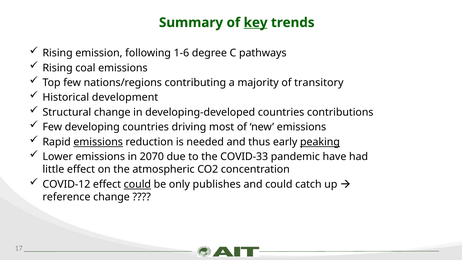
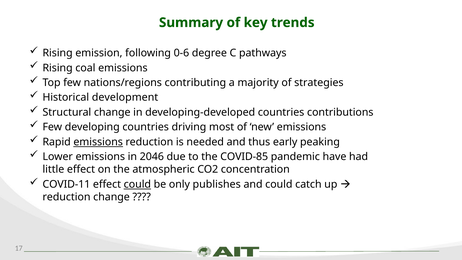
key underline: present -> none (256, 23)
1-6: 1-6 -> 0-6 (181, 53)
transitory: transitory -> strategies (319, 83)
peaking underline: present -> none (320, 142)
2070: 2070 -> 2046 (152, 157)
COVID-33: COVID-33 -> COVID-85 (244, 157)
COVID-12: COVID-12 -> COVID-11 (66, 184)
reference: reference -> reduction (67, 197)
